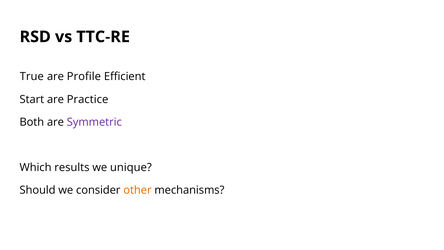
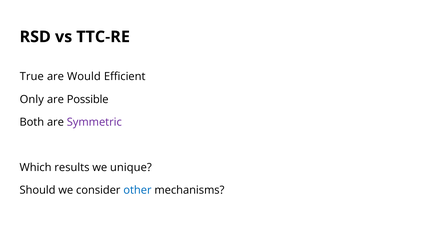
Profile: Profile -> Would (84, 77)
Start: Start -> Only (32, 99)
Practice: Practice -> Possible (88, 99)
other colour: orange -> blue (137, 190)
